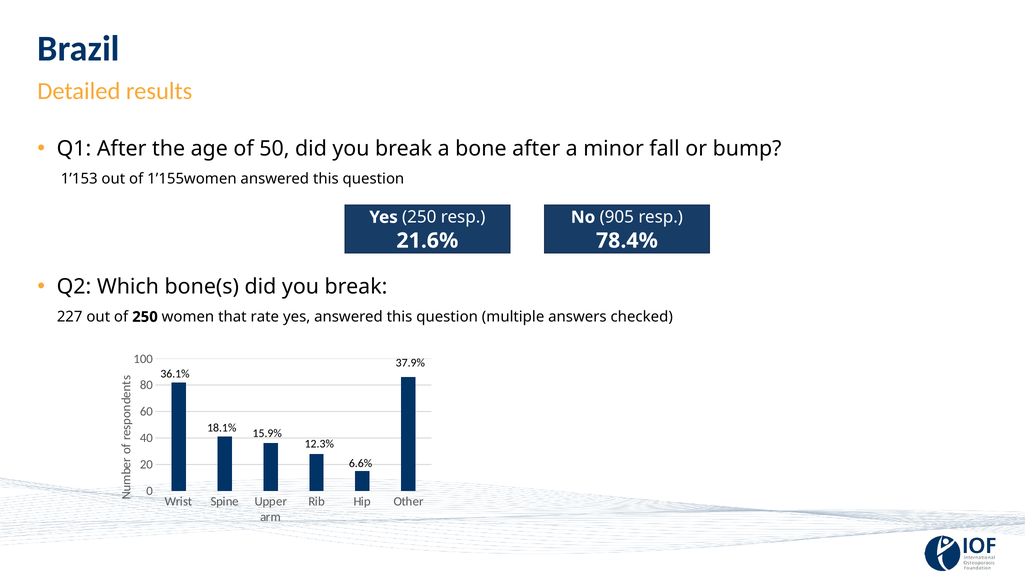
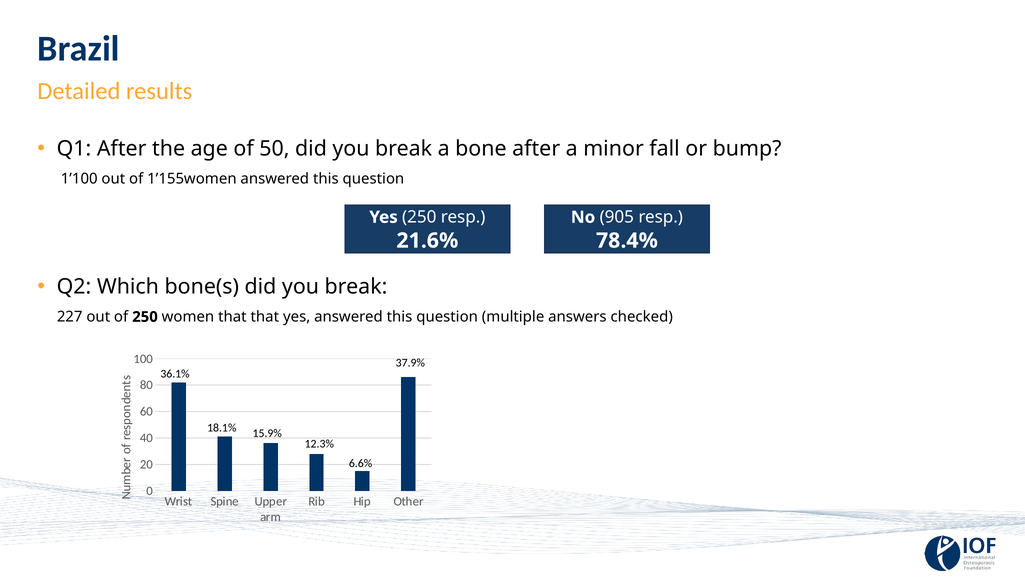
1’153: 1’153 -> 1’100 (79, 179)
that rate: rate -> that (265, 317)
